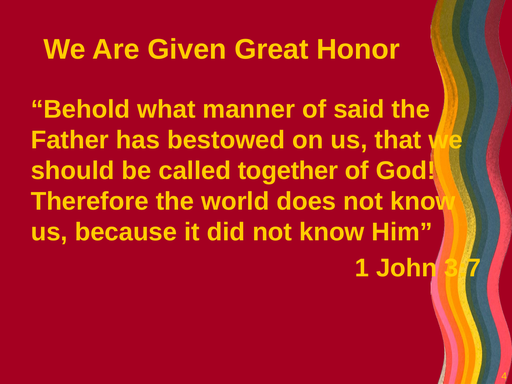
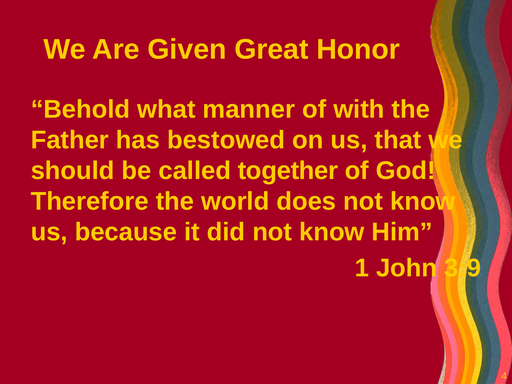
said: said -> with (359, 109)
3:7: 3:7 -> 3:9 (463, 268)
